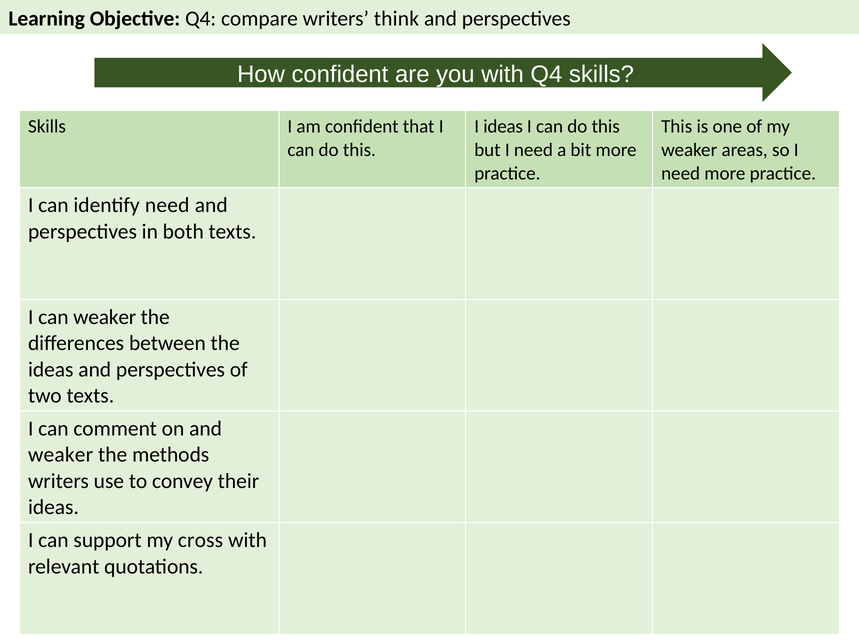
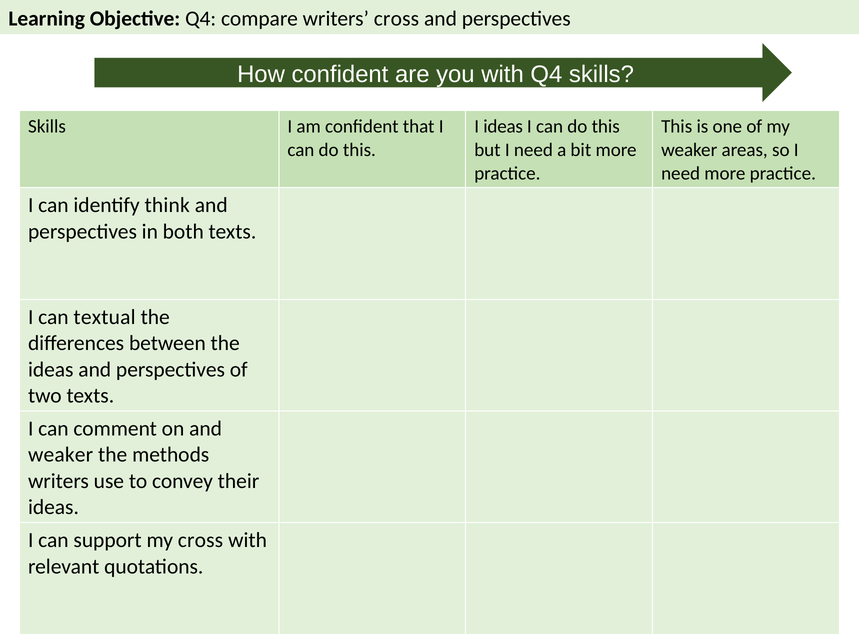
writers think: think -> cross (396, 19)
identify need: need -> think (167, 205)
can weaker: weaker -> textual (105, 317)
